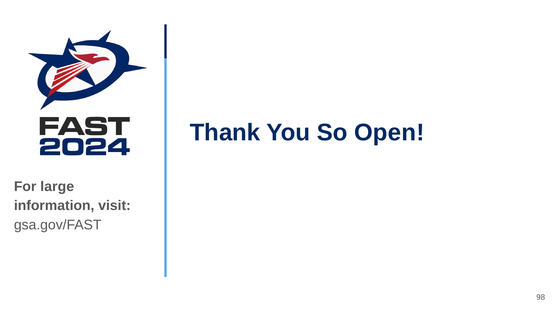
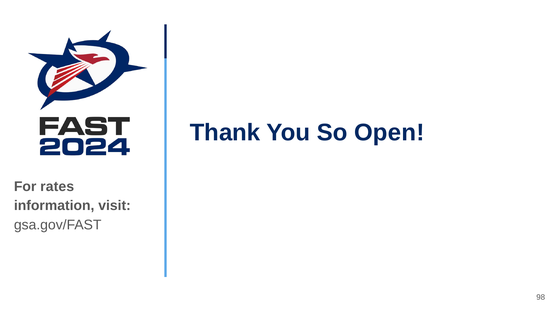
large: large -> rates (57, 186)
